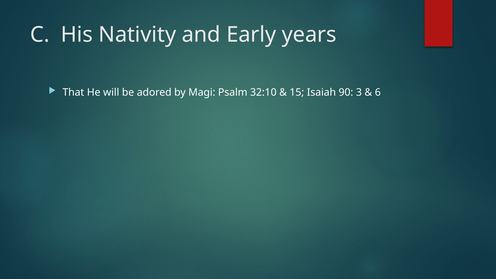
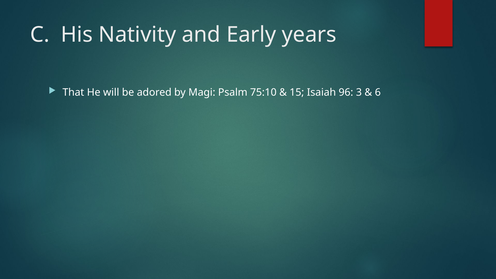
32:10: 32:10 -> 75:10 (263, 92)
90: 90 -> 96 (346, 92)
